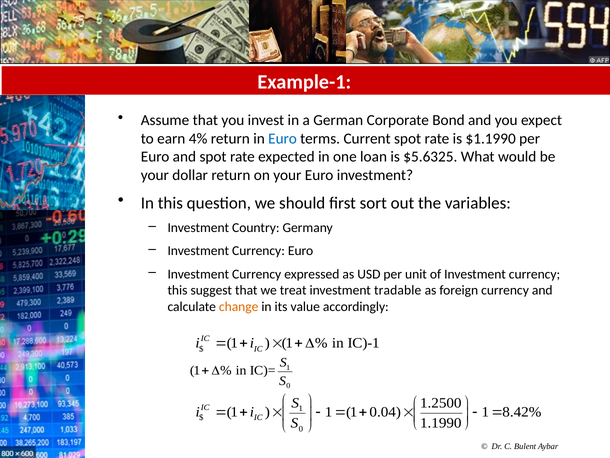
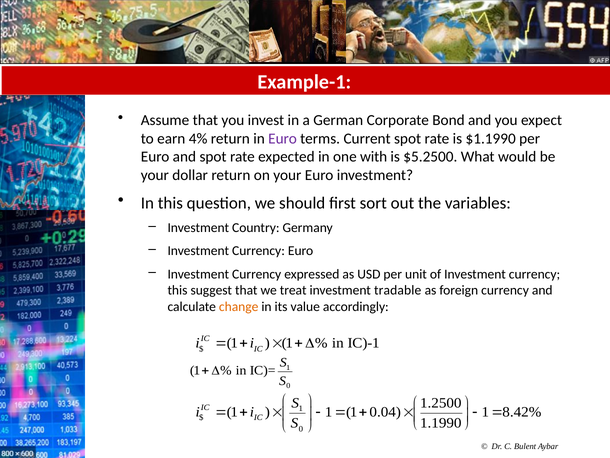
Euro colour: blue -> purple (283, 138)
loan: loan -> with (374, 157)
$5.6325: $5.6325 -> $5.2500 (430, 157)
